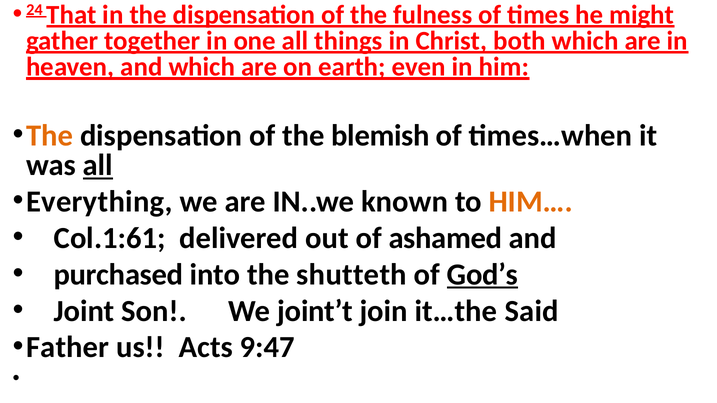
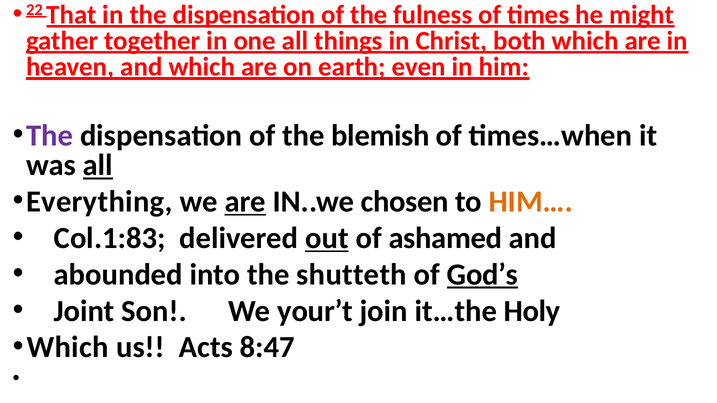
24: 24 -> 22 (34, 10)
The colour: orange -> purple (50, 136)
are underline: none -> present (245, 202)
known: known -> chosen (405, 202)
Col.1:61: Col.1:61 -> Col.1:83 (110, 238)
out underline: none -> present (327, 238)
purchased: purchased -> abounded (118, 275)
joint’t: joint’t -> your’t (315, 311)
Said: Said -> Holy (532, 311)
Father: Father -> Which (68, 348)
9:47: 9:47 -> 8:47 (267, 348)
